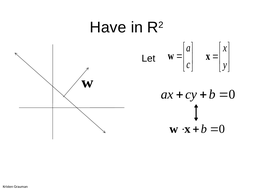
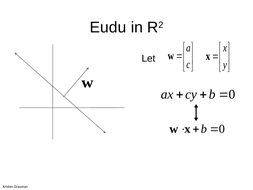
Have: Have -> Eudu (108, 27)
